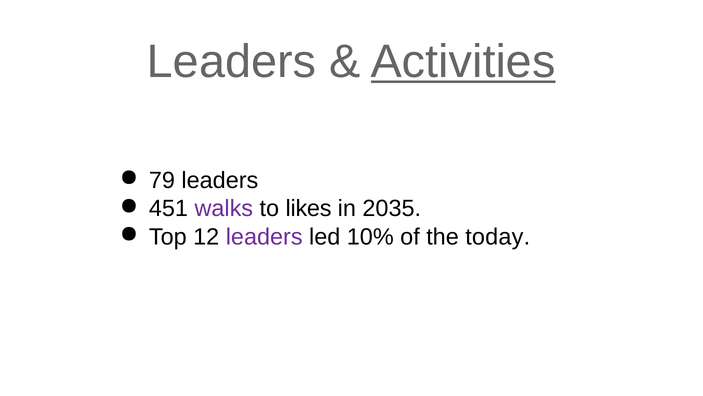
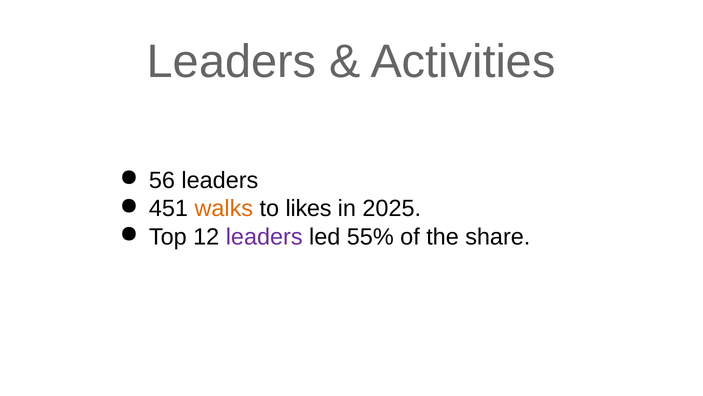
Activities underline: present -> none (463, 62)
79: 79 -> 56 (162, 180)
walks colour: purple -> orange (224, 208)
2035: 2035 -> 2025 (392, 208)
10%: 10% -> 55% (370, 236)
today: today -> share (498, 236)
